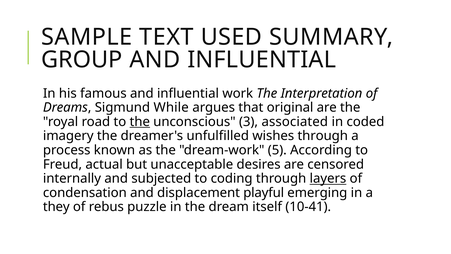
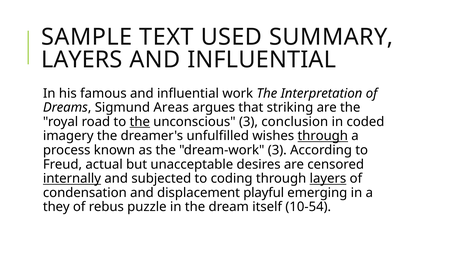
GROUP: GROUP -> LAYERS (82, 60)
While: While -> Areas (171, 107)
original: original -> striking (290, 107)
associated: associated -> conclusion (295, 122)
through underline: none -> present (323, 136)
dream-work 5: 5 -> 3 (277, 150)
internally underline: none -> present (72, 178)
10-41: 10-41 -> 10-54 (308, 207)
